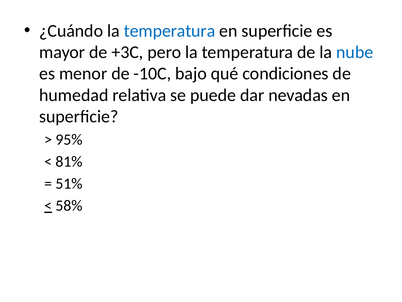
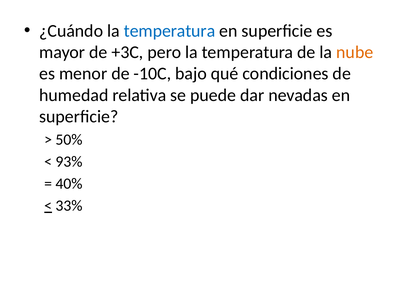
nube colour: blue -> orange (355, 52)
95%: 95% -> 50% (69, 140)
81%: 81% -> 93% (69, 161)
51%: 51% -> 40% (69, 183)
58%: 58% -> 33% (69, 205)
